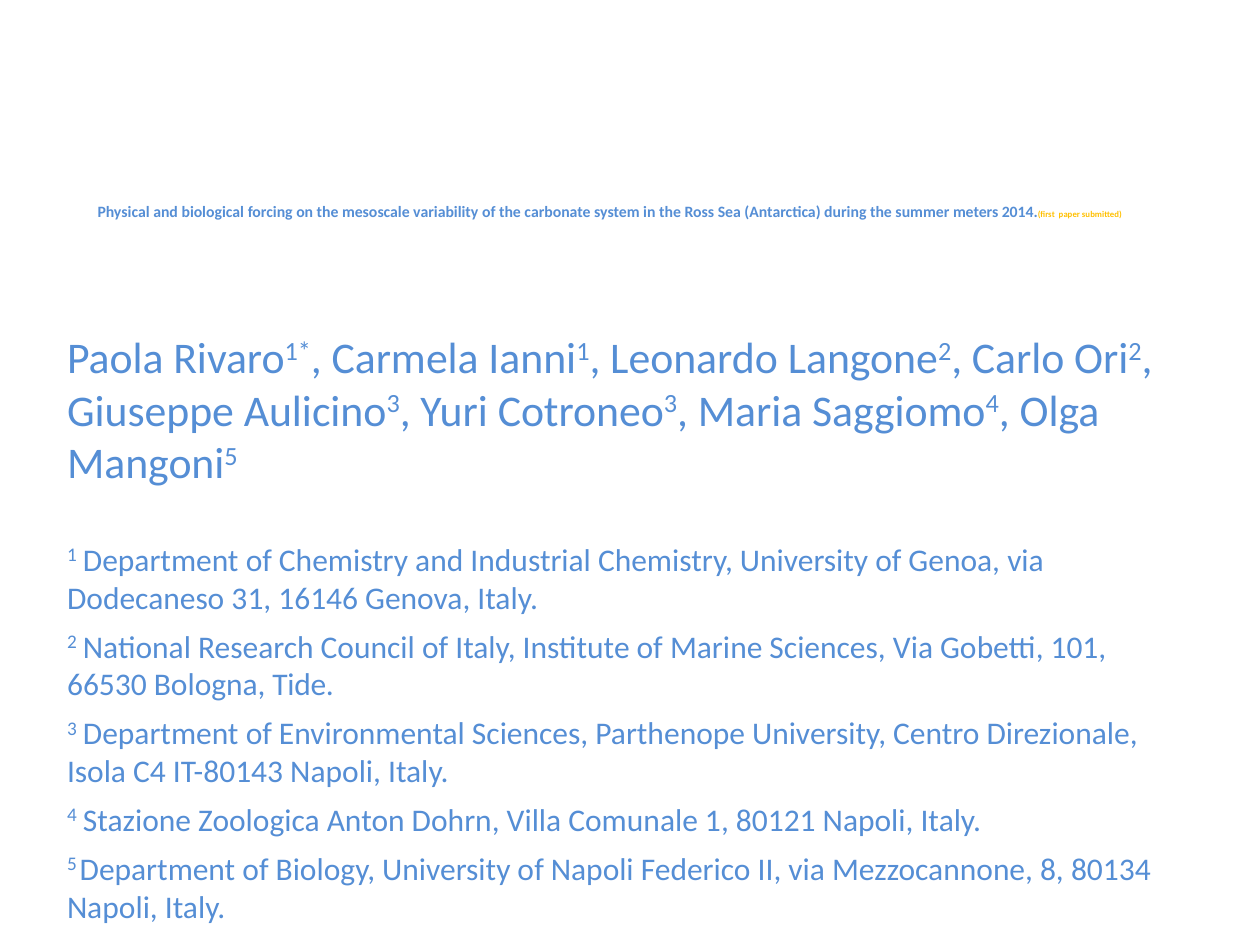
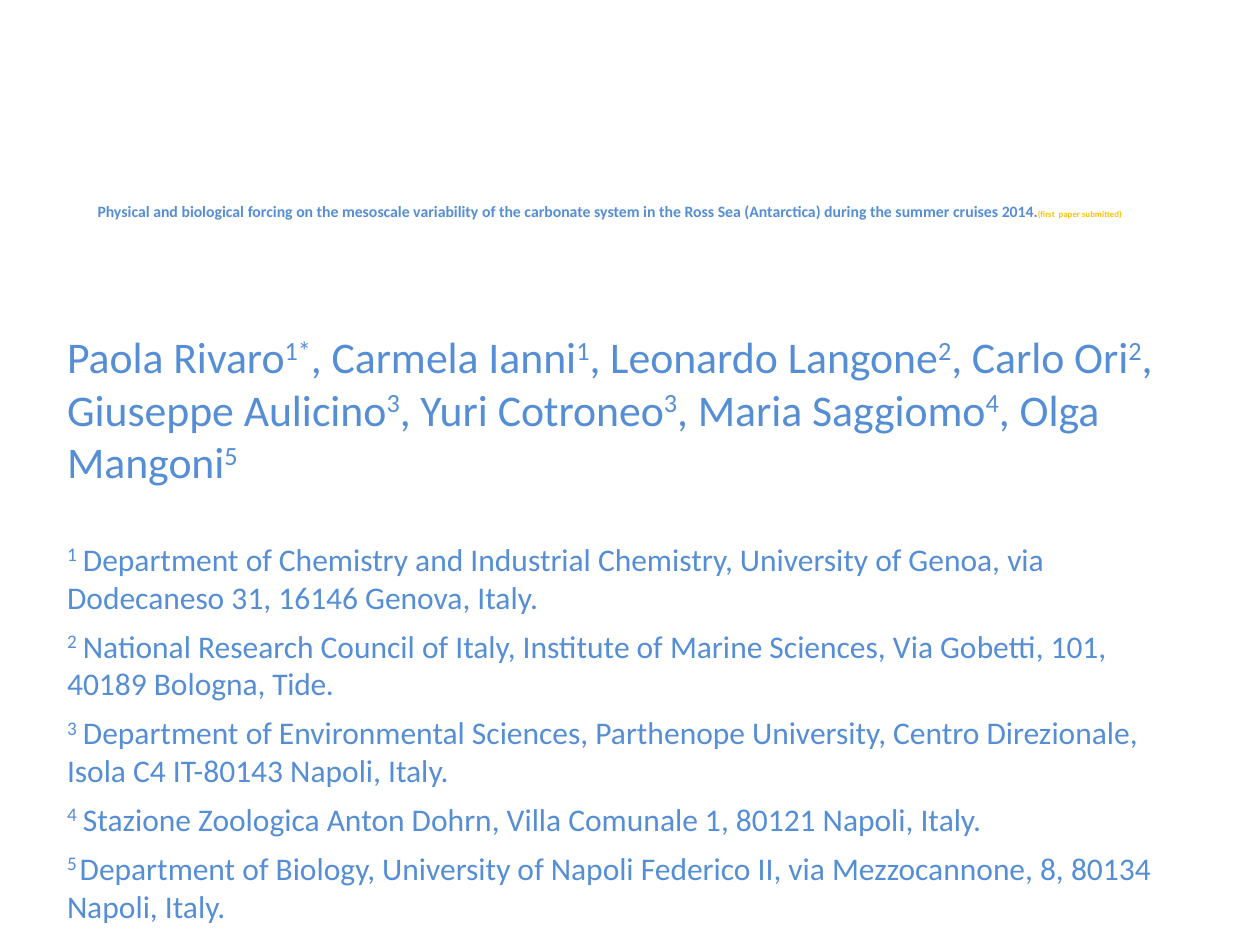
meters: meters -> cruises (976, 212)
66530: 66530 -> 40189 (107, 686)
